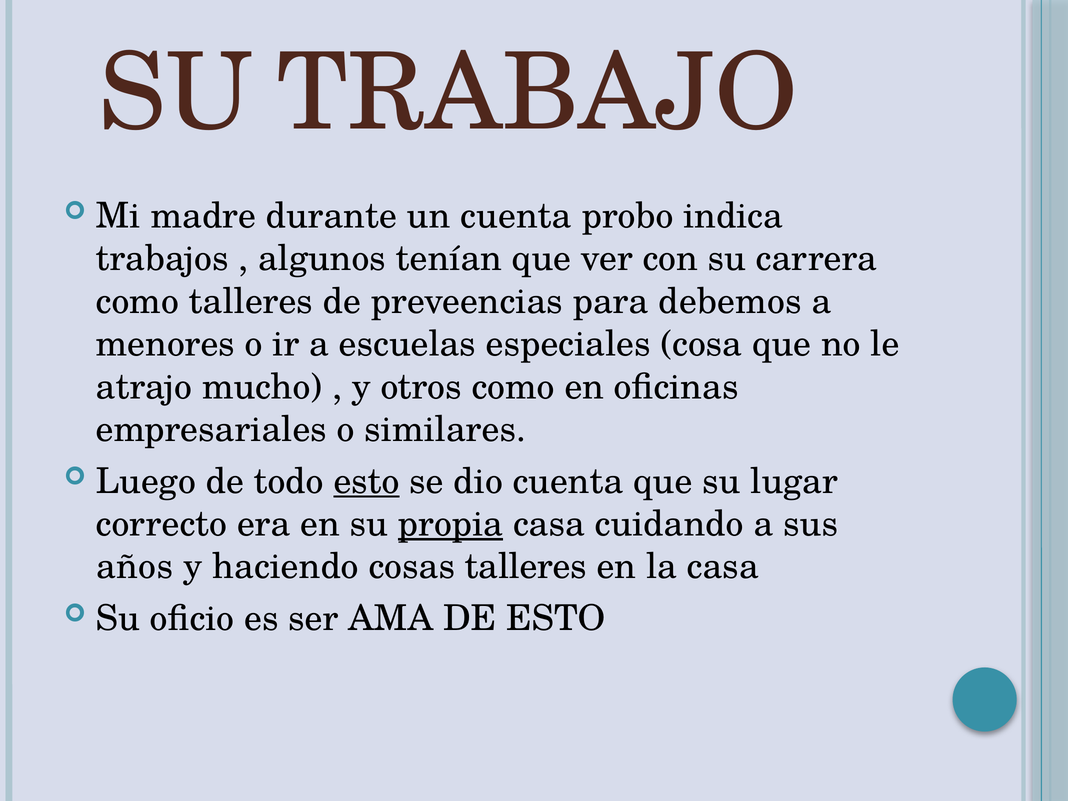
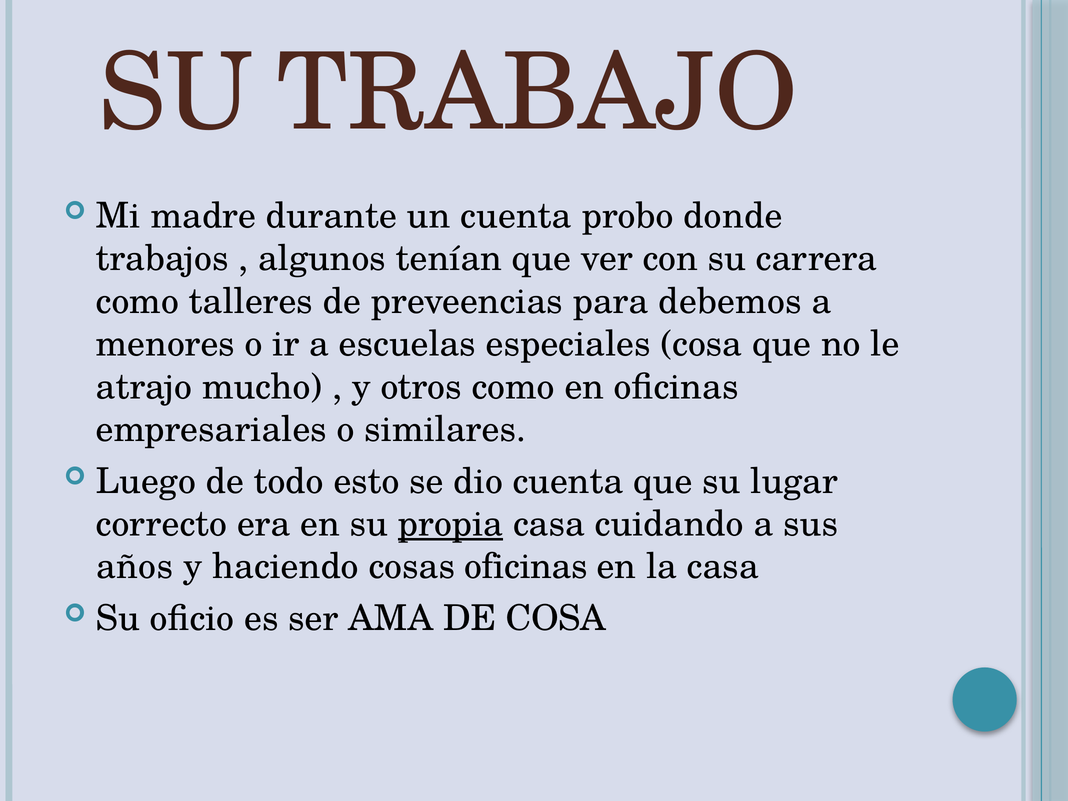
indica: indica -> donde (733, 216)
esto underline: present -> none (367, 481)
cosas talleres: talleres -> oficinas (526, 567)
DE ESTO: ESTO -> COSA (556, 618)
